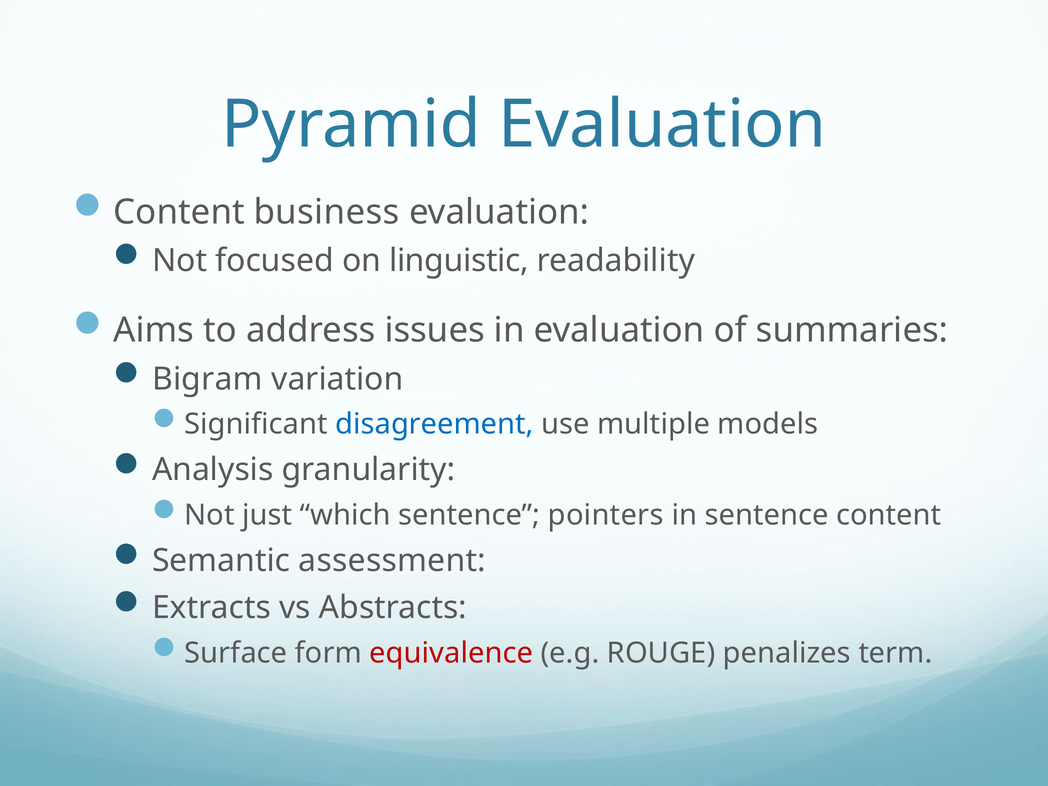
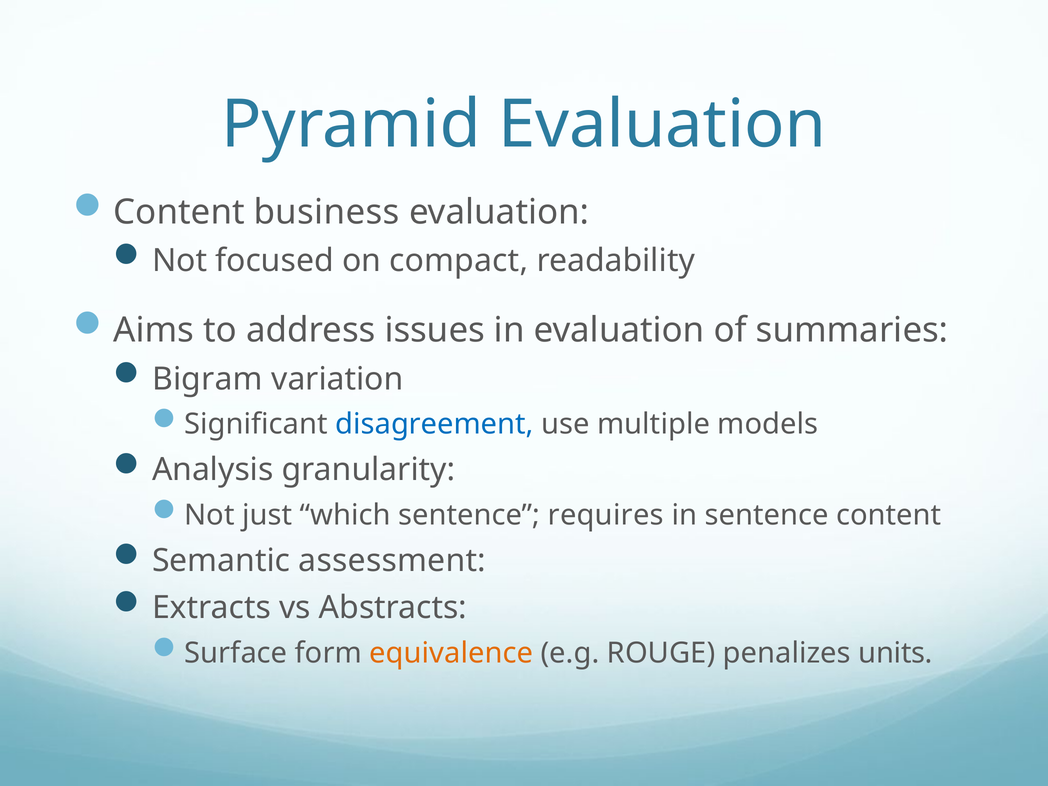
linguistic: linguistic -> compact (459, 261)
pointers: pointers -> requires (606, 515)
equivalence colour: red -> orange (451, 653)
term: term -> units (896, 653)
